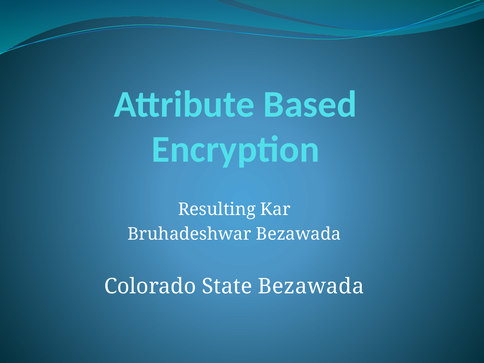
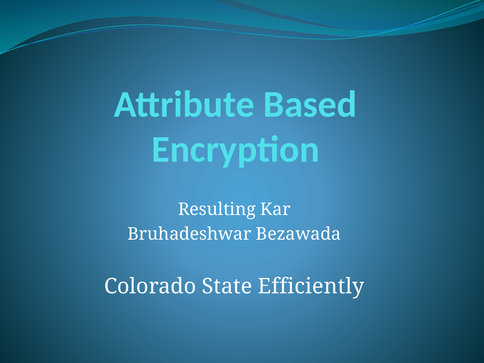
State Bezawada: Bezawada -> Efficiently (311, 287)
